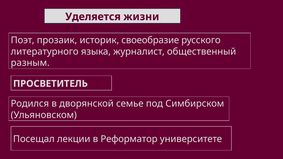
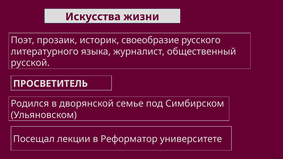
Уделяется: Уделяется -> Искусства (93, 17)
разным: разным -> русской (30, 63)
